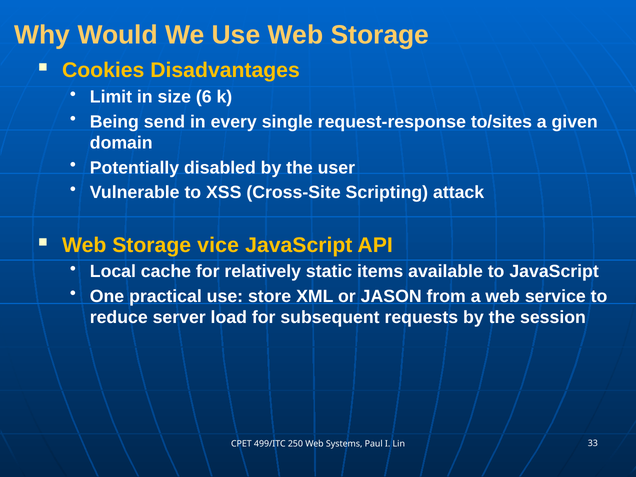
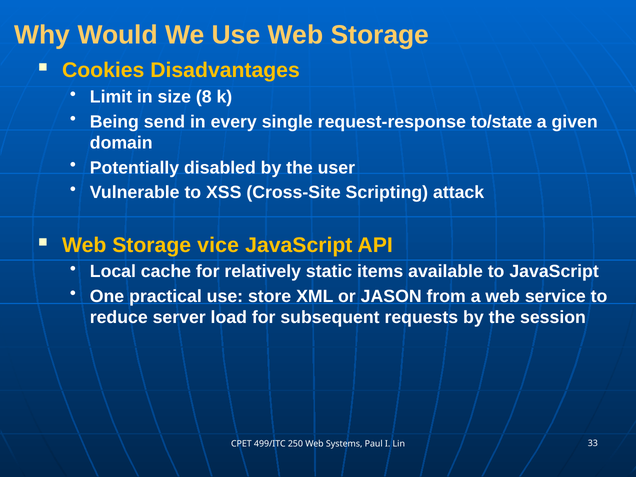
6: 6 -> 8 (204, 97)
to/sites: to/sites -> to/state (501, 122)
